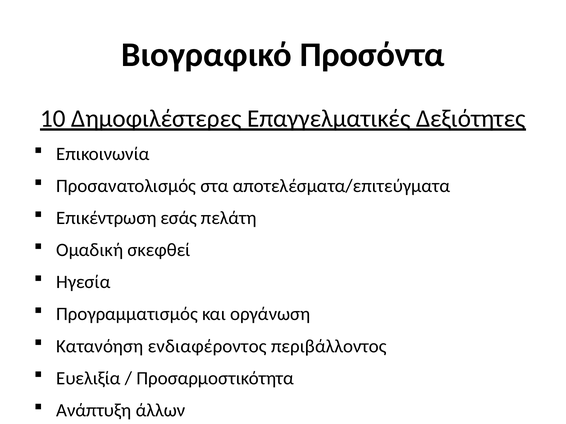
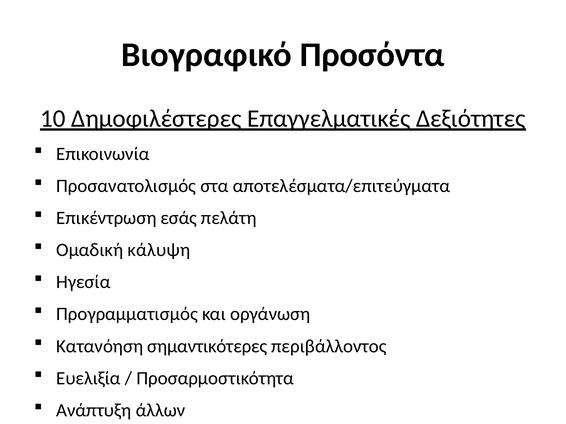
σκεφθεί: σκεφθεί -> κάλυψη (159, 250)
ενδιαφέροντος: ενδιαφέροντος -> σημαντικότερες (207, 347)
